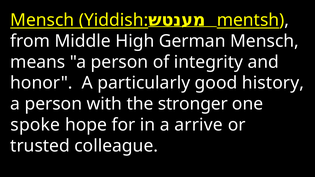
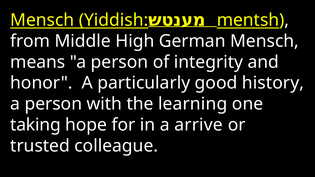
stronger: stronger -> learning (193, 104)
spoke: spoke -> taking (35, 125)
